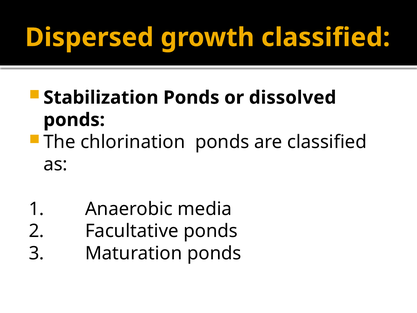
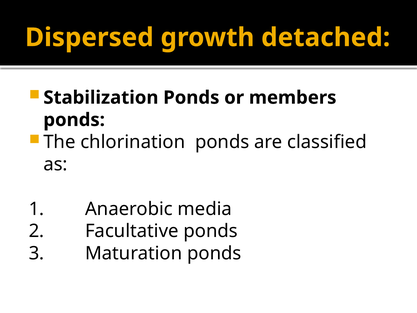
growth classified: classified -> detached (326, 37)
dissolved: dissolved -> members (293, 98)
